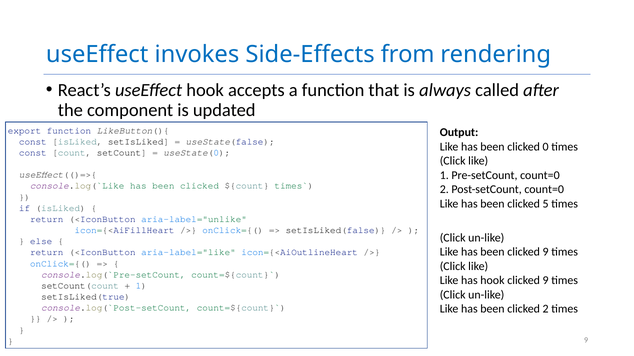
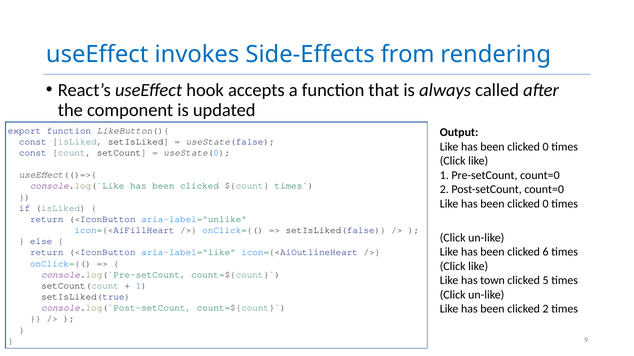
5: 5 -> 0 (546, 204)
been clicked 9: 9 -> 6 (546, 253)
has hook: hook -> town (492, 281)
9: 9 -> 5 (546, 281)
